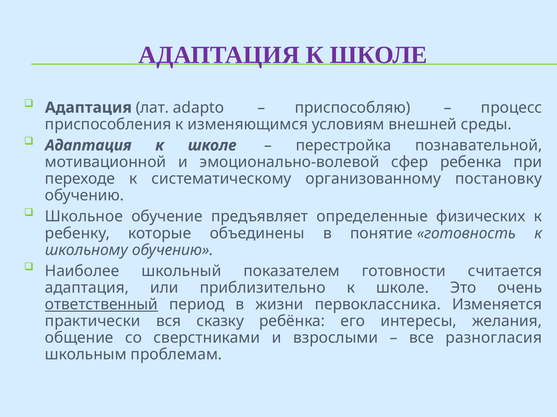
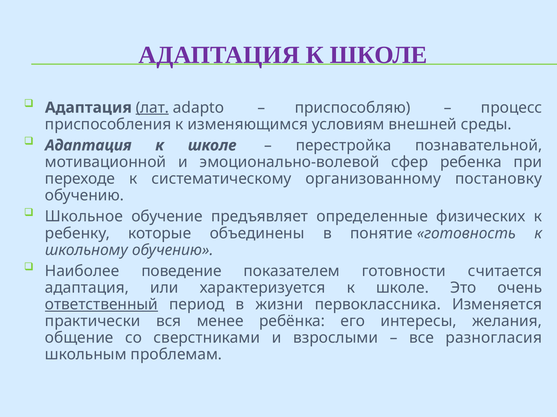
лат underline: none -> present (152, 108)
школьный: школьный -> поведение (182, 272)
приблизительно: приблизительно -> характеризуется (263, 288)
сказку: сказку -> менее (220, 322)
